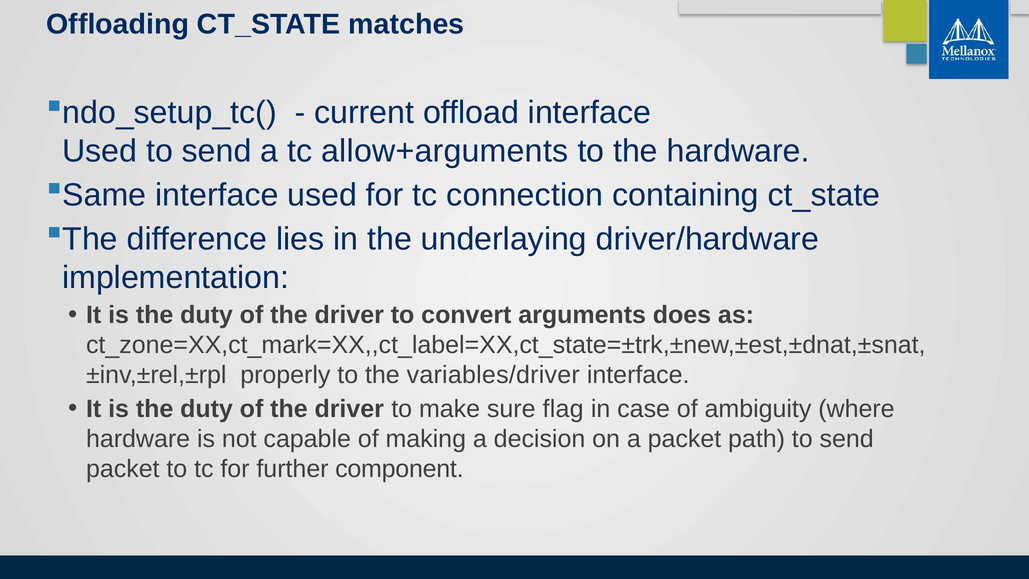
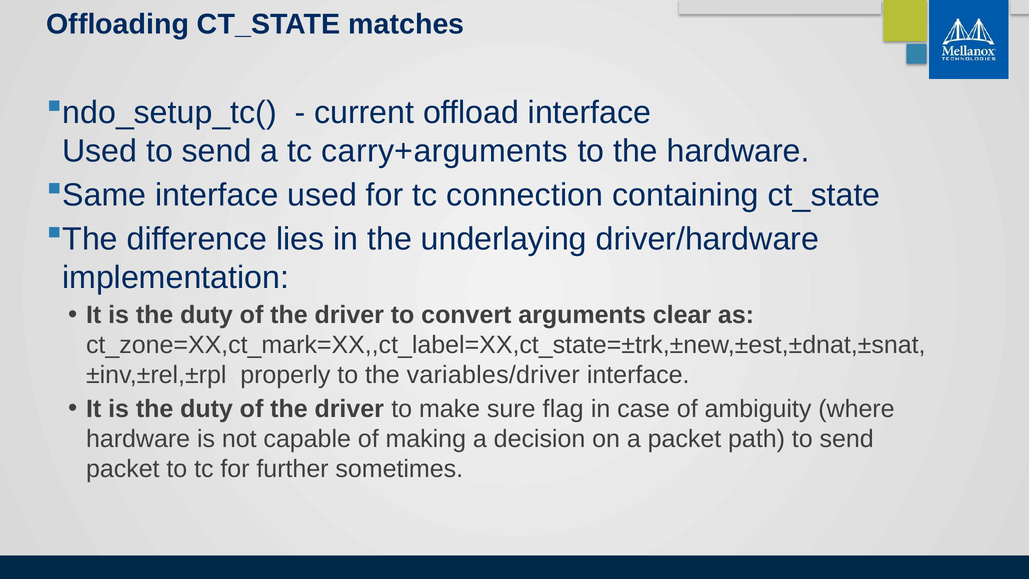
allow+arguments: allow+arguments -> carry+arguments (445, 151)
does: does -> clear (682, 315)
component: component -> sometimes (399, 469)
